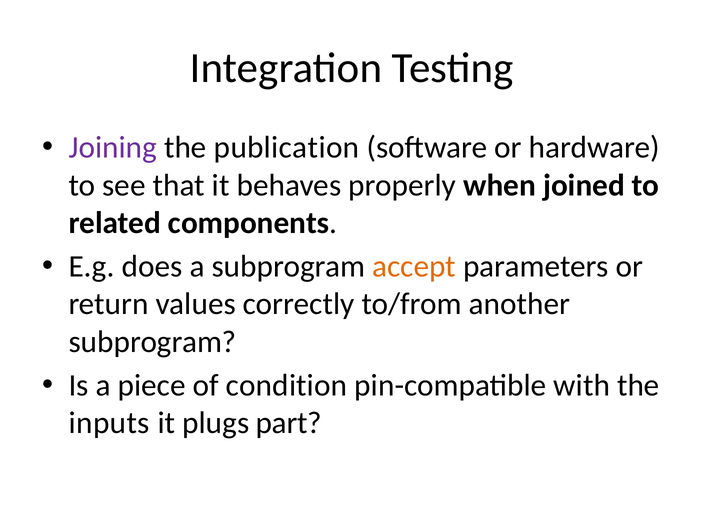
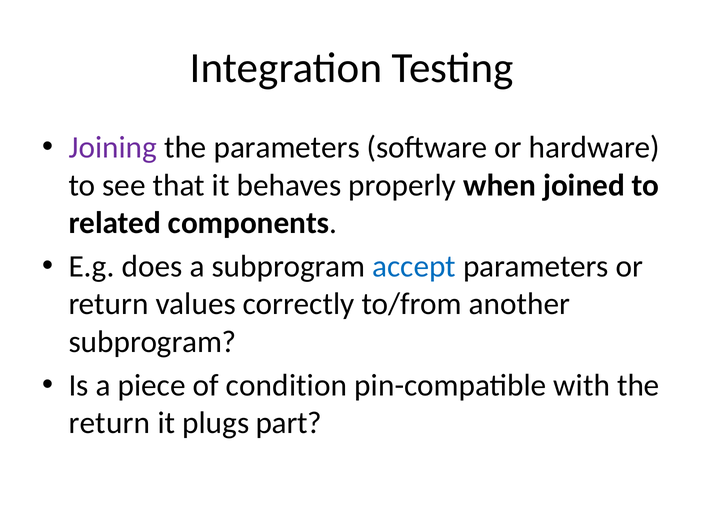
the publication: publication -> parameters (287, 148)
accept colour: orange -> blue (414, 267)
inputs: inputs -> return (109, 423)
